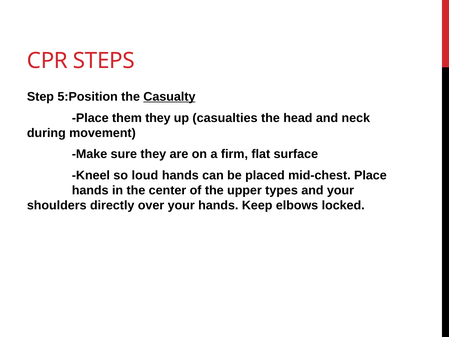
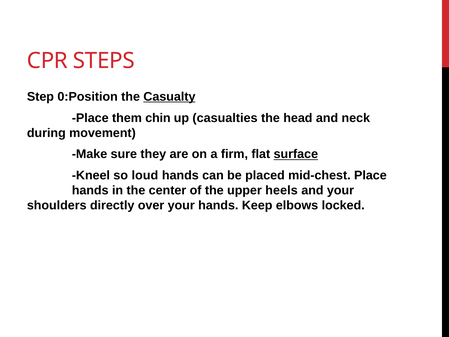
5:Position: 5:Position -> 0:Position (88, 97)
them they: they -> chin (158, 118)
surface underline: none -> present (296, 154)
types: types -> heels (281, 190)
